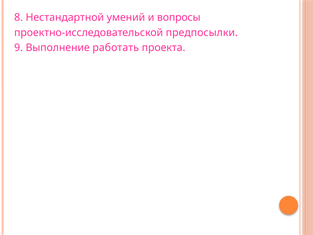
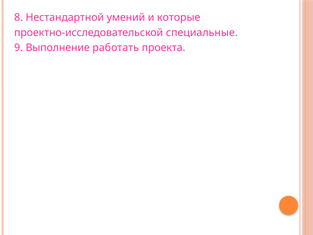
вопросы: вопросы -> которые (179, 17)
предпосылки: предпосылки -> специальные (202, 33)
